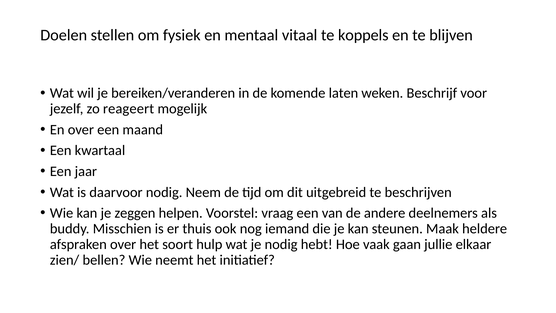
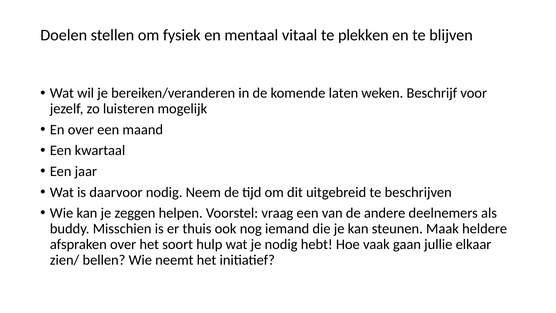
koppels: koppels -> plekken (363, 35)
reageert: reageert -> luisteren (129, 109)
